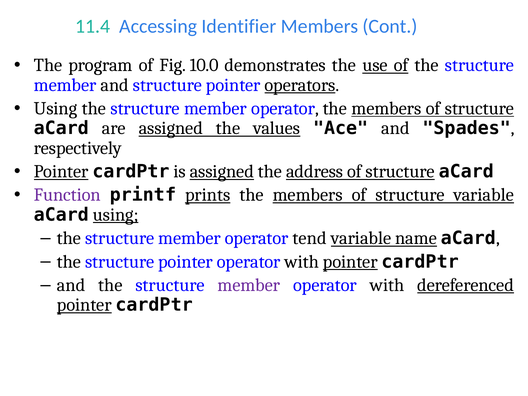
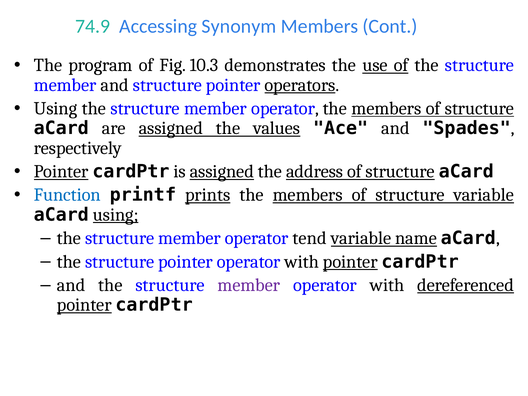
11.4: 11.4 -> 74.9 (93, 26)
Identifier: Identifier -> Synonym (239, 26)
10.0: 10.0 -> 10.3 (204, 65)
Function colour: purple -> blue (67, 195)
